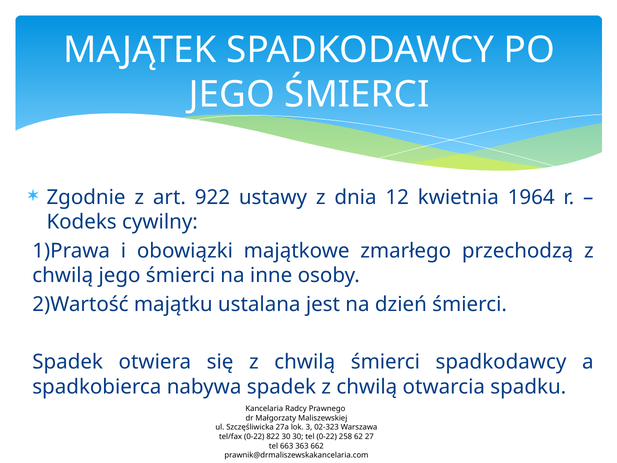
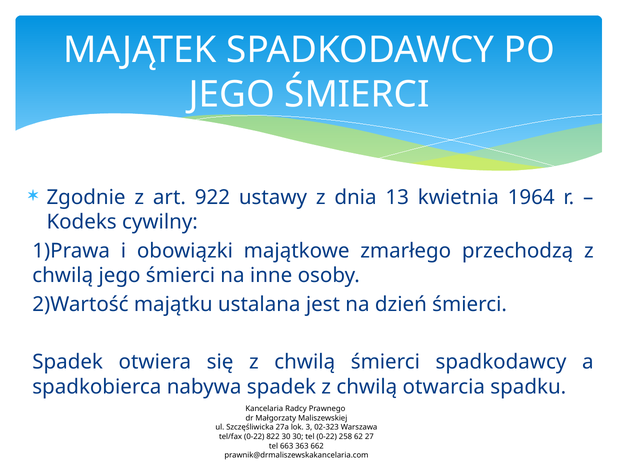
12: 12 -> 13 (397, 197)
